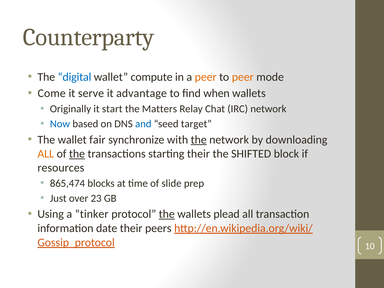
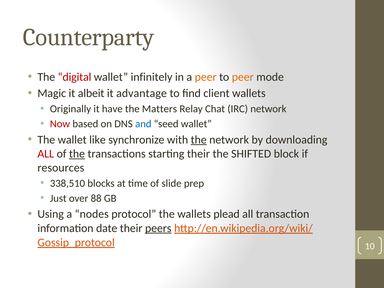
digital colour: blue -> red (75, 77)
compute: compute -> infinitely (152, 77)
Come: Come -> Magic (52, 93)
serve: serve -> albeit (91, 93)
when: when -> client (216, 93)
start: start -> have (112, 109)
Now colour: blue -> red (60, 124)
seed target: target -> wallet (196, 124)
fair: fair -> like (97, 140)
ALL colour: orange -> red (46, 154)
865,474: 865,474 -> 338,510 (67, 183)
23: 23 -> 88 (96, 198)
tinker: tinker -> nodes (92, 214)
the underline: present -> none (167, 214)
peers underline: none -> present (158, 228)
